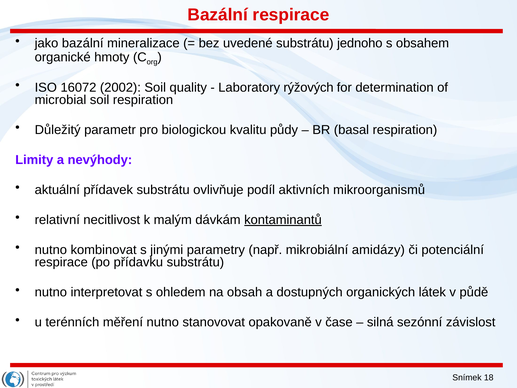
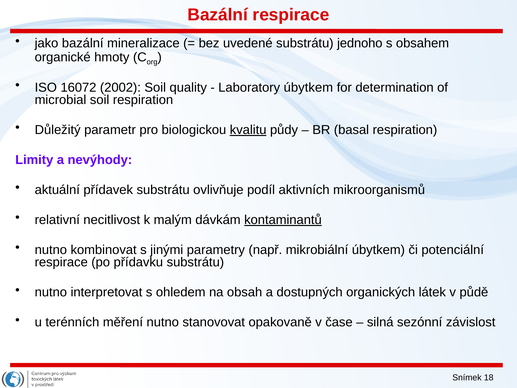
Laboratory rýžových: rýžových -> úbytkem (308, 87)
kvalitu underline: none -> present (248, 130)
mikrobiální amidázy: amidázy -> úbytkem (378, 250)
